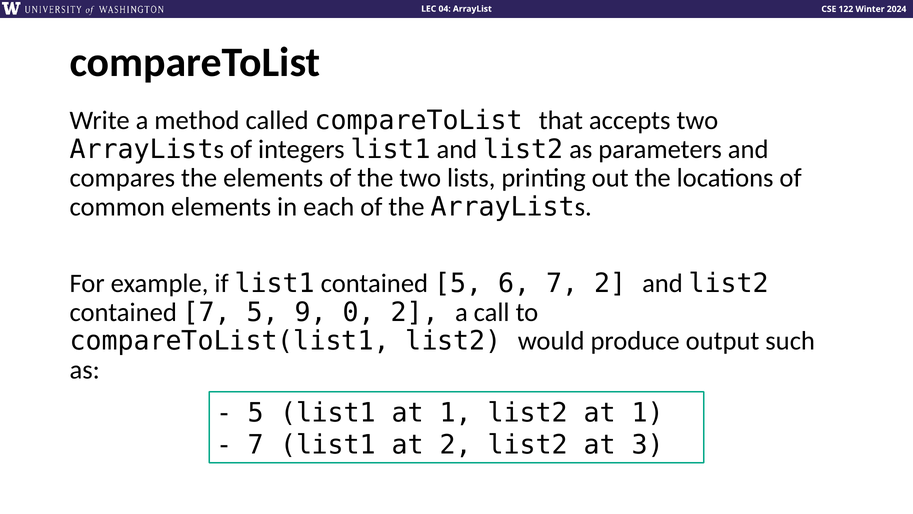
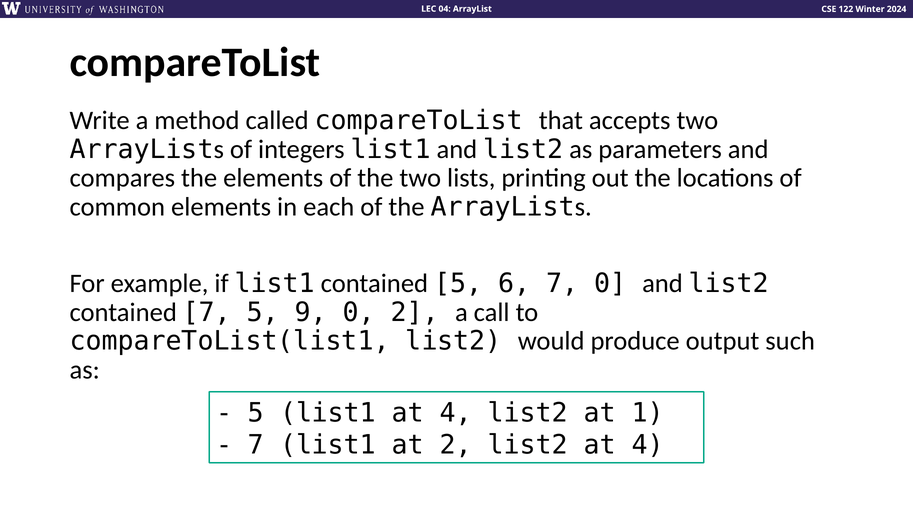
7 2: 2 -> 0 (610, 283)
list1 at 1: 1 -> 4 (456, 413)
list2 at 3: 3 -> 4 (648, 445)
